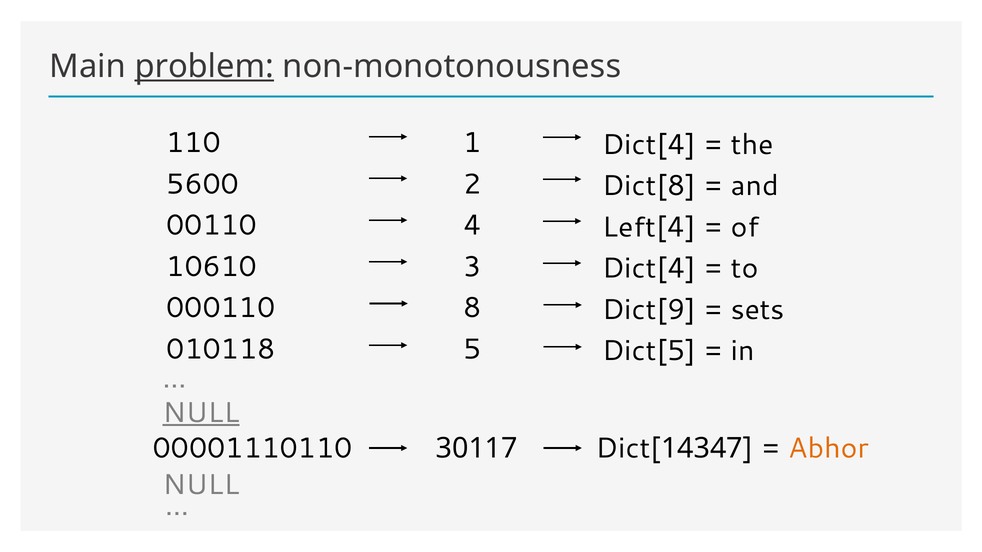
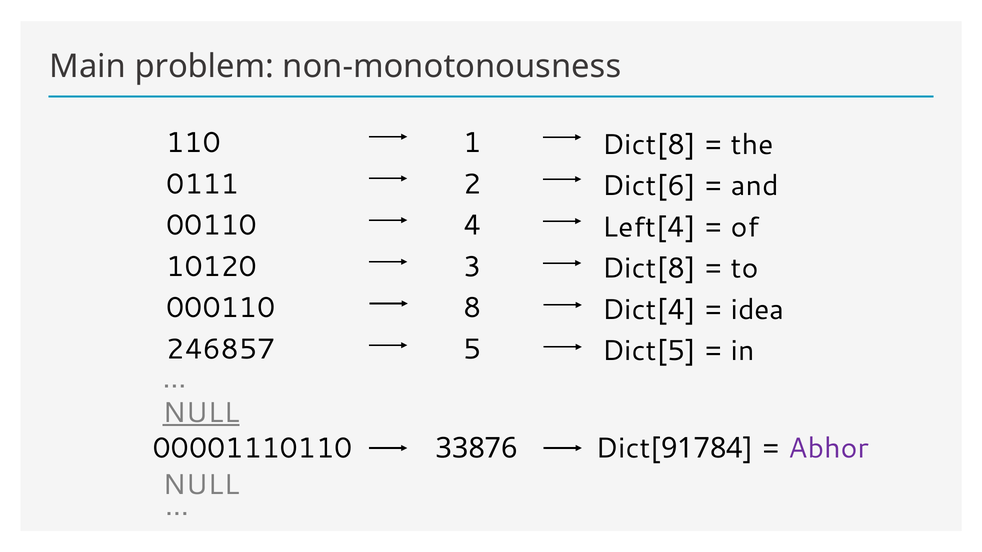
problem underline: present -> none (204, 67)
Dict[4: Dict[4 -> Dict[8 (649, 145)
5600: 5600 -> 0111 (203, 184)
Dict[8: Dict[8 -> Dict[6 (649, 186)
10610: 10610 -> 10120 (212, 267)
Dict[4: Dict[4 -> Dict[8 (649, 269)
Dict[9: Dict[9 -> Dict[4 (649, 310)
sets: sets -> idea (758, 310)
010118: 010118 -> 246857 (221, 349)
30117: 30117 -> 33876 (477, 448)
14347: 14347 -> 91784 (702, 448)
Abhor colour: orange -> purple (829, 448)
